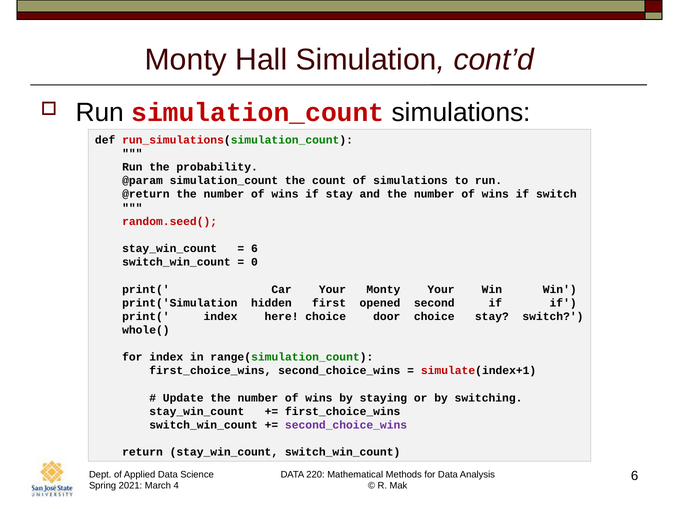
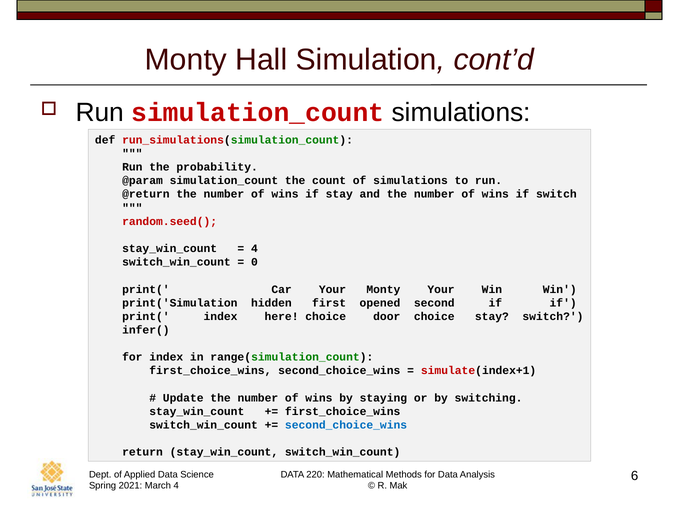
6: 6 -> 4 (254, 249)
whole(: whole( -> infer( (146, 330)
second_choice_wins colour: purple -> blue (346, 425)
